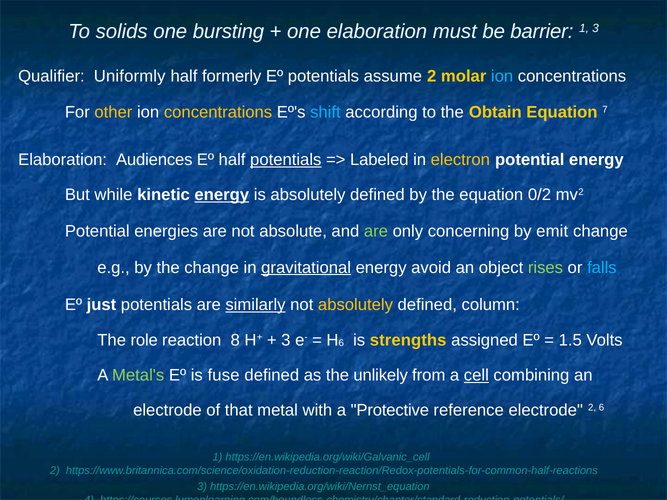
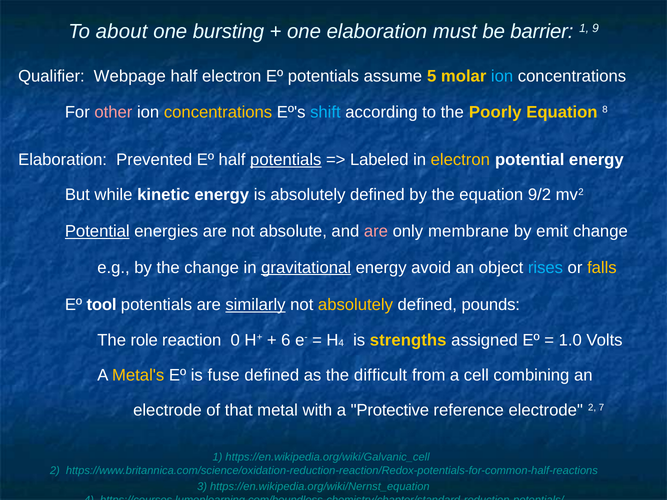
solids: solids -> about (122, 32)
1 3: 3 -> 9 (595, 28)
Uniformly: Uniformly -> Webpage (130, 76)
half formerly: formerly -> electron (232, 76)
assume 2: 2 -> 5 (432, 76)
other colour: yellow -> pink (113, 112)
Obtain: Obtain -> Poorly (495, 112)
7: 7 -> 8 (605, 110)
Audiences: Audiences -> Prevented (154, 160)
energy underline: present -> none (222, 195)
0/2: 0/2 -> 9/2 (540, 195)
Potential underline: none -> present (97, 231)
are colour: light green -> pink (376, 231)
concerning: concerning -> membrane (468, 231)
rises colour: light green -> light blue (545, 268)
falls colour: light blue -> yellow (602, 268)
just: just -> tool (102, 305)
column: column -> pounds (491, 305)
8: 8 -> 0 (235, 340)
3: 3 -> 6 (286, 340)
6: 6 -> 4 (341, 343)
1.5: 1.5 -> 1.0 (570, 340)
Metal's colour: light green -> yellow (138, 375)
unlikely: unlikely -> difficult (381, 375)
cell underline: present -> none (476, 375)
2 6: 6 -> 7 (601, 408)
